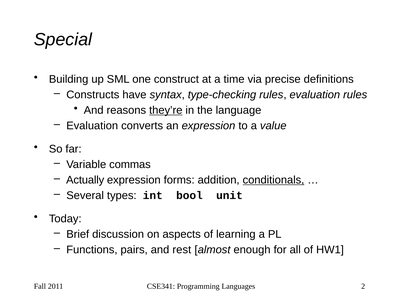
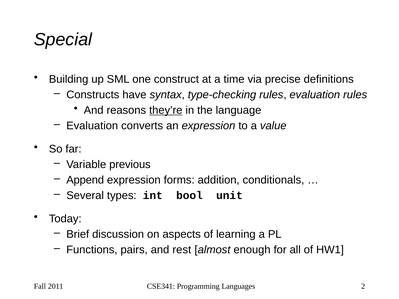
commas: commas -> previous (130, 165)
Actually: Actually -> Append (85, 180)
conditionals underline: present -> none (273, 180)
